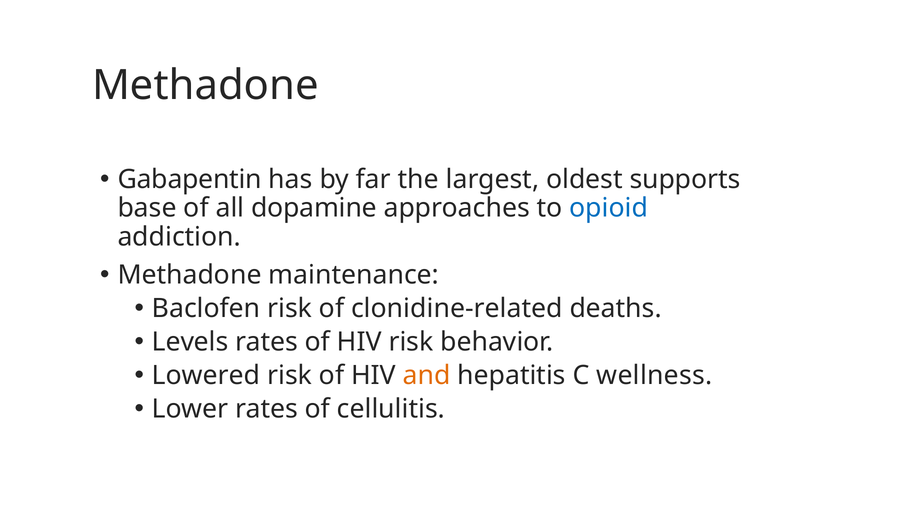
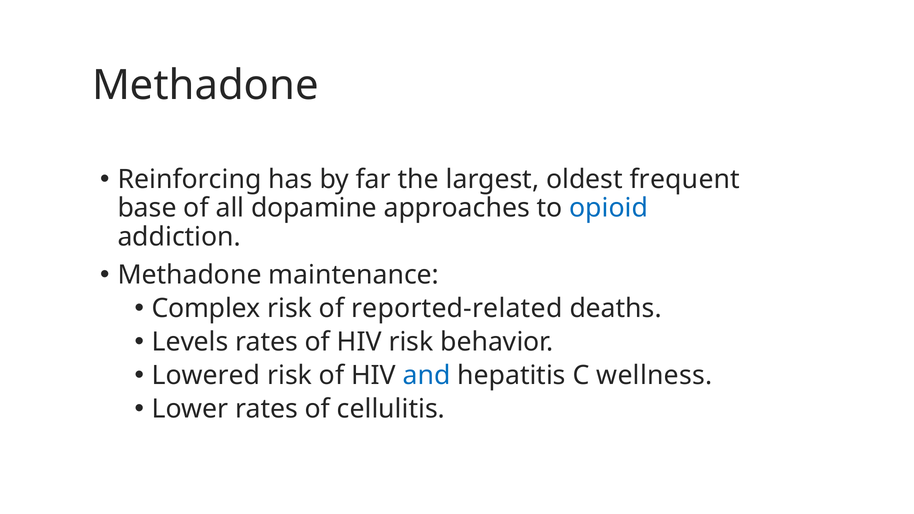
Gabapentin: Gabapentin -> Reinforcing (190, 179)
supports: supports -> frequent (685, 179)
Baclofen: Baclofen -> Complex (206, 309)
clonidine-related: clonidine-related -> reported-related (457, 309)
and colour: orange -> blue (427, 376)
